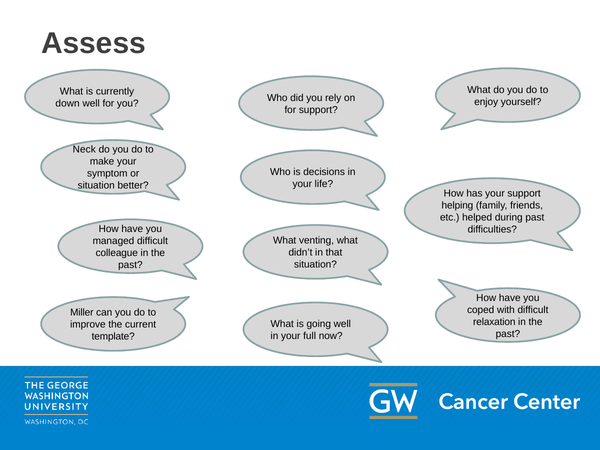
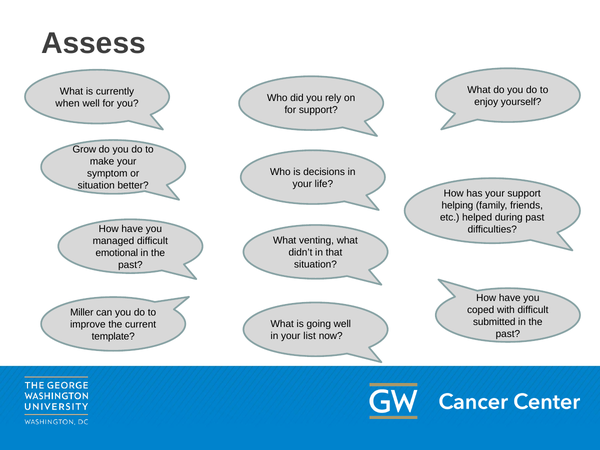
down: down -> when (68, 103)
Neck: Neck -> Grow (84, 150)
colleague: colleague -> emotional (117, 253)
relaxation: relaxation -> submitted (494, 322)
full: full -> list (310, 336)
